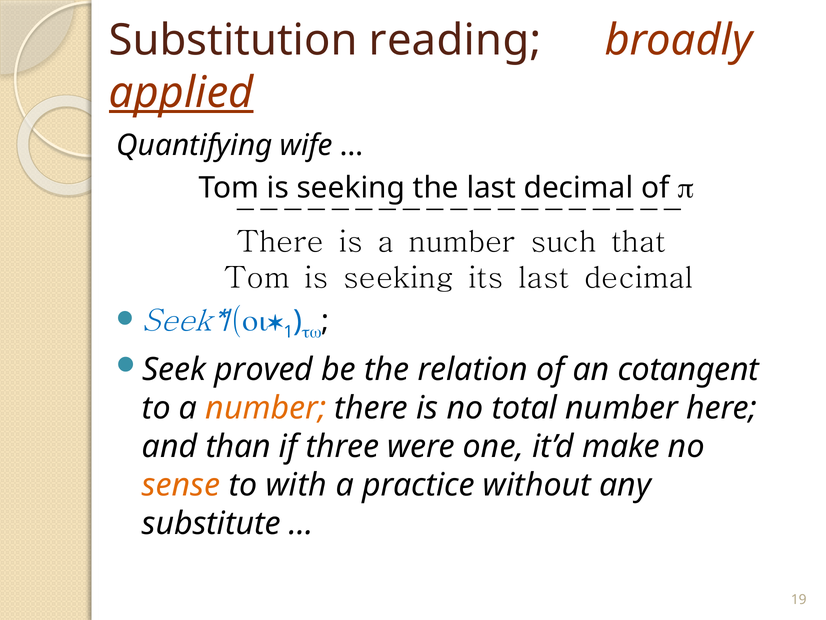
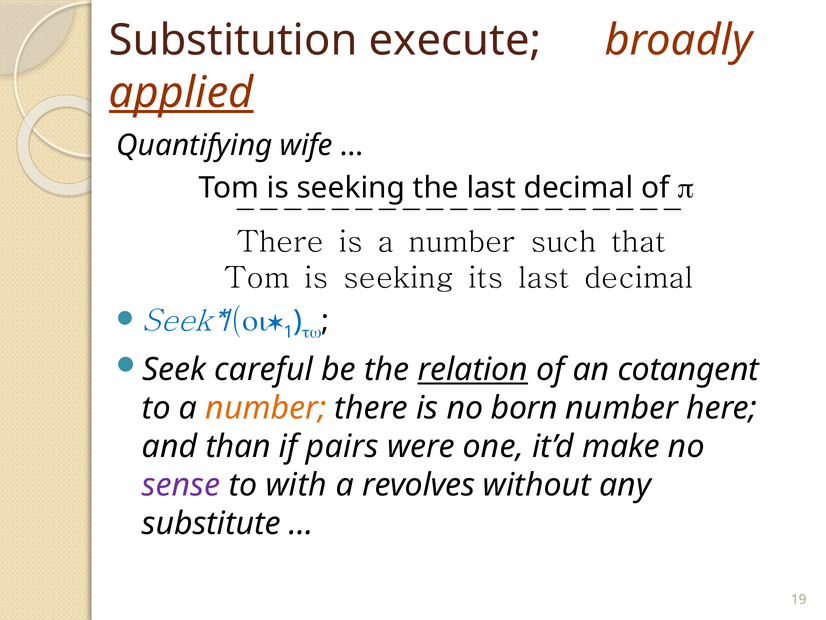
reading: reading -> execute (455, 40)
proved: proved -> careful (264, 369)
relation underline: none -> present (473, 369)
total: total -> born (524, 408)
three: three -> pairs (342, 446)
sense colour: orange -> purple (181, 485)
practice: practice -> revolves (419, 485)
